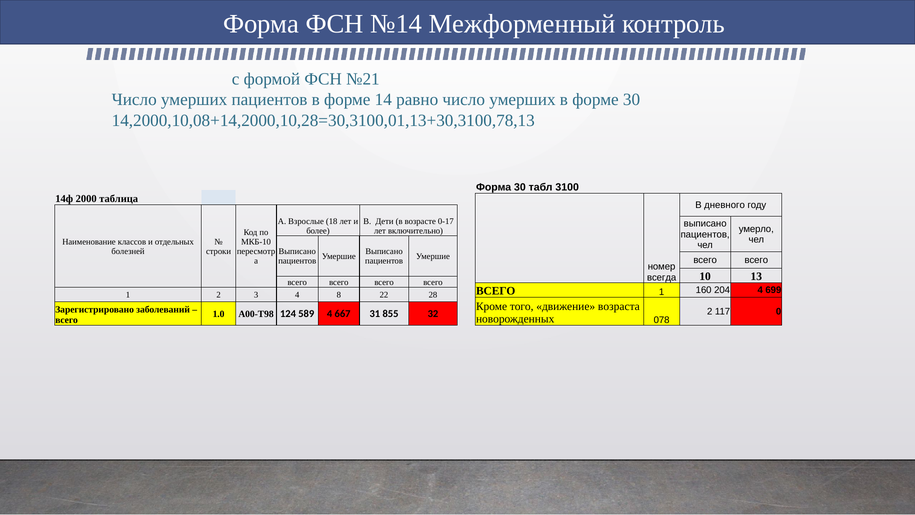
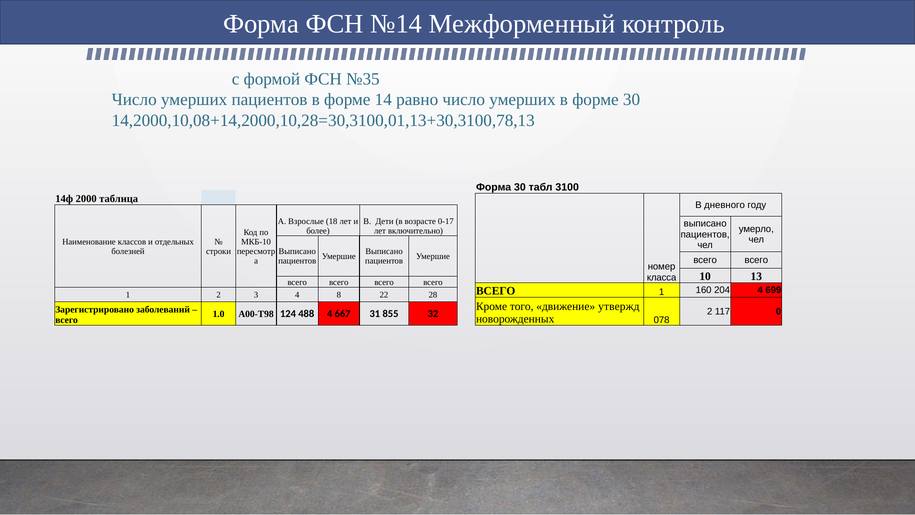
№21: №21 -> №35 (363, 79)
всегда: всегда -> класса (662, 277)
возраста: возраста -> утвержд (619, 306)
589: 589 -> 488 (306, 314)
